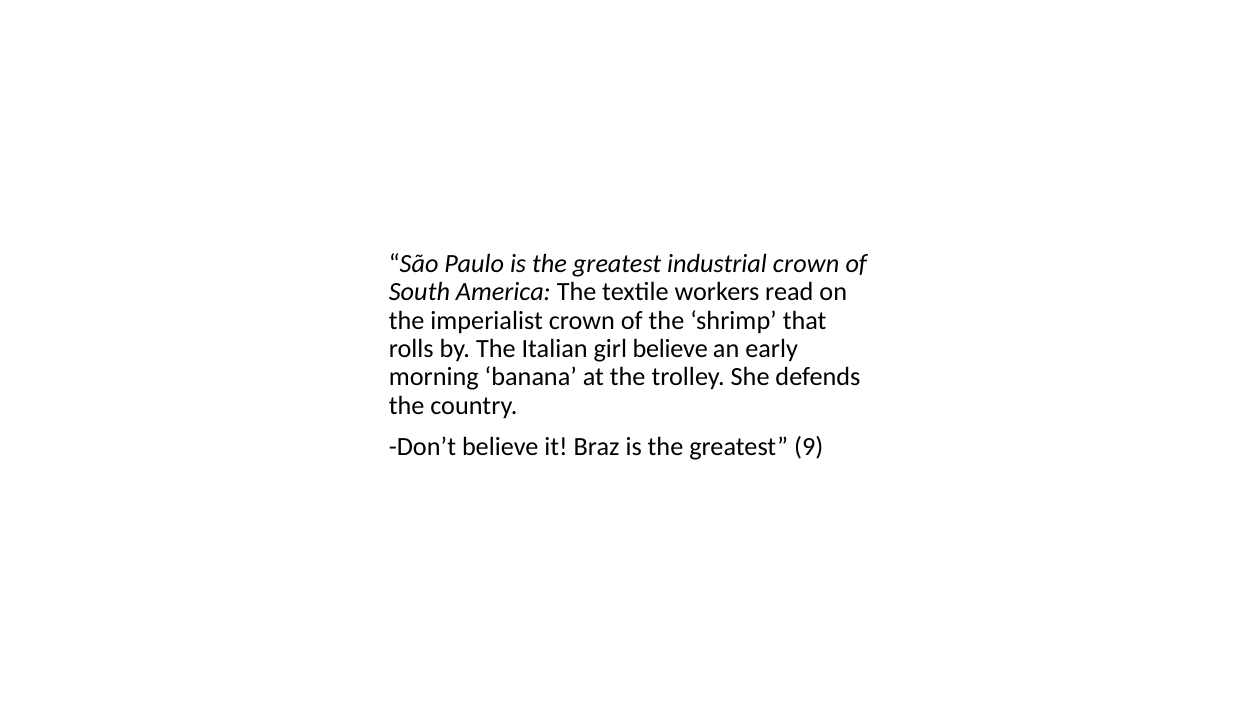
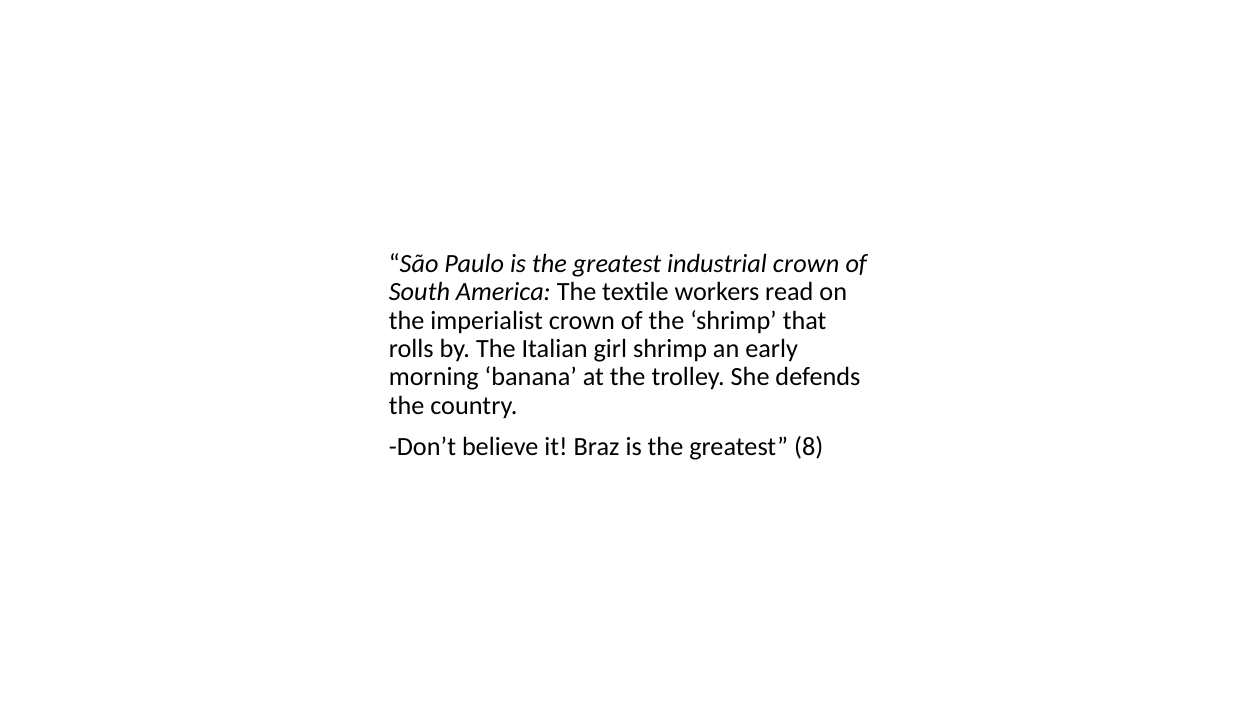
girl believe: believe -> shrimp (670, 349)
9: 9 -> 8 (809, 447)
